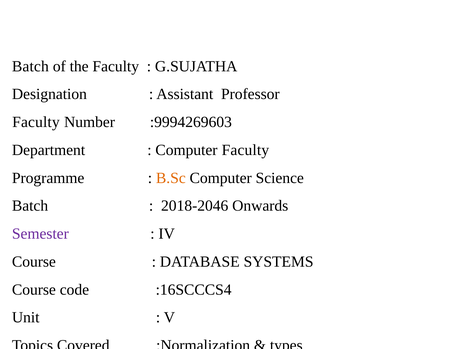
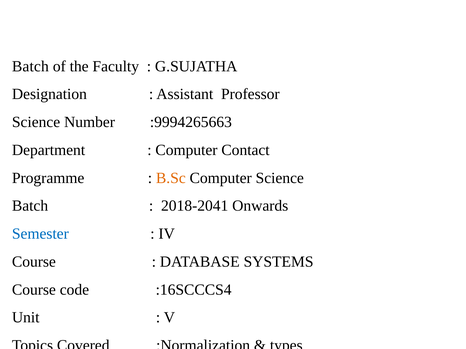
Faculty: Faculty -> Science (36, 122)
:9994269603: :9994269603 -> :9994265663 (191, 122)
Computer Faculty: Faculty -> Contact (246, 150)
2018-2046: 2018-2046 -> 2018-2041 (195, 206)
Semester colour: purple -> blue (40, 234)
